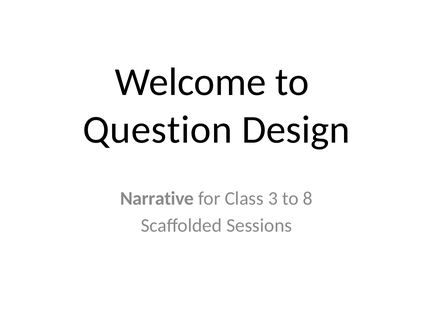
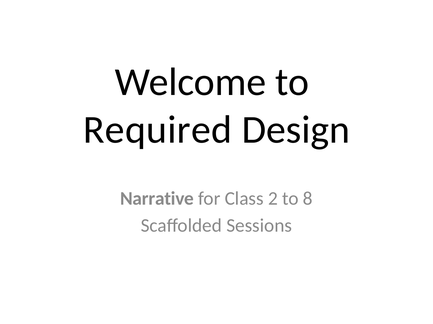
Question: Question -> Required (158, 130)
3: 3 -> 2 (273, 199)
